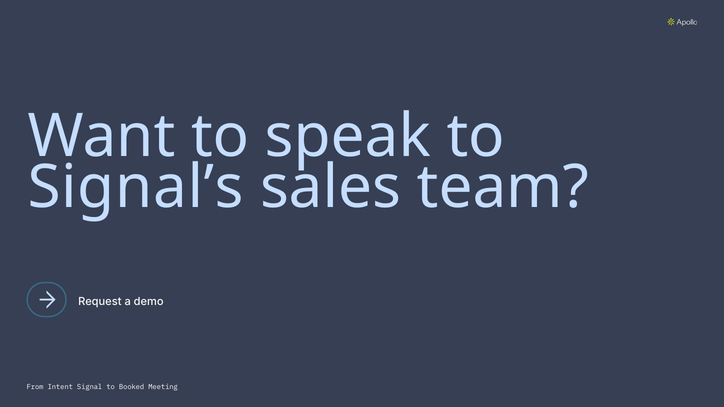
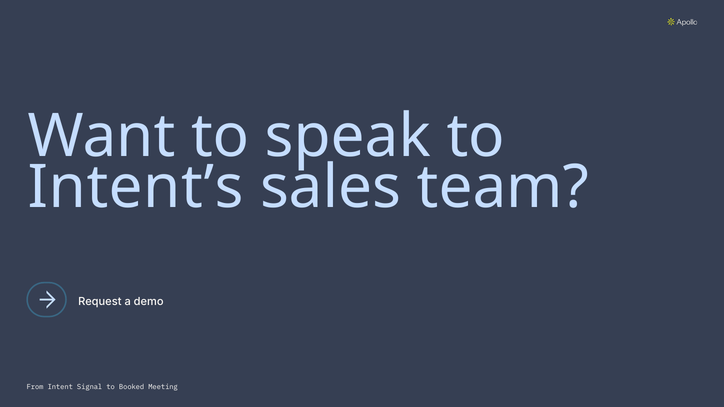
Signal’s: Signal’s -> Intent’s (136, 187)
